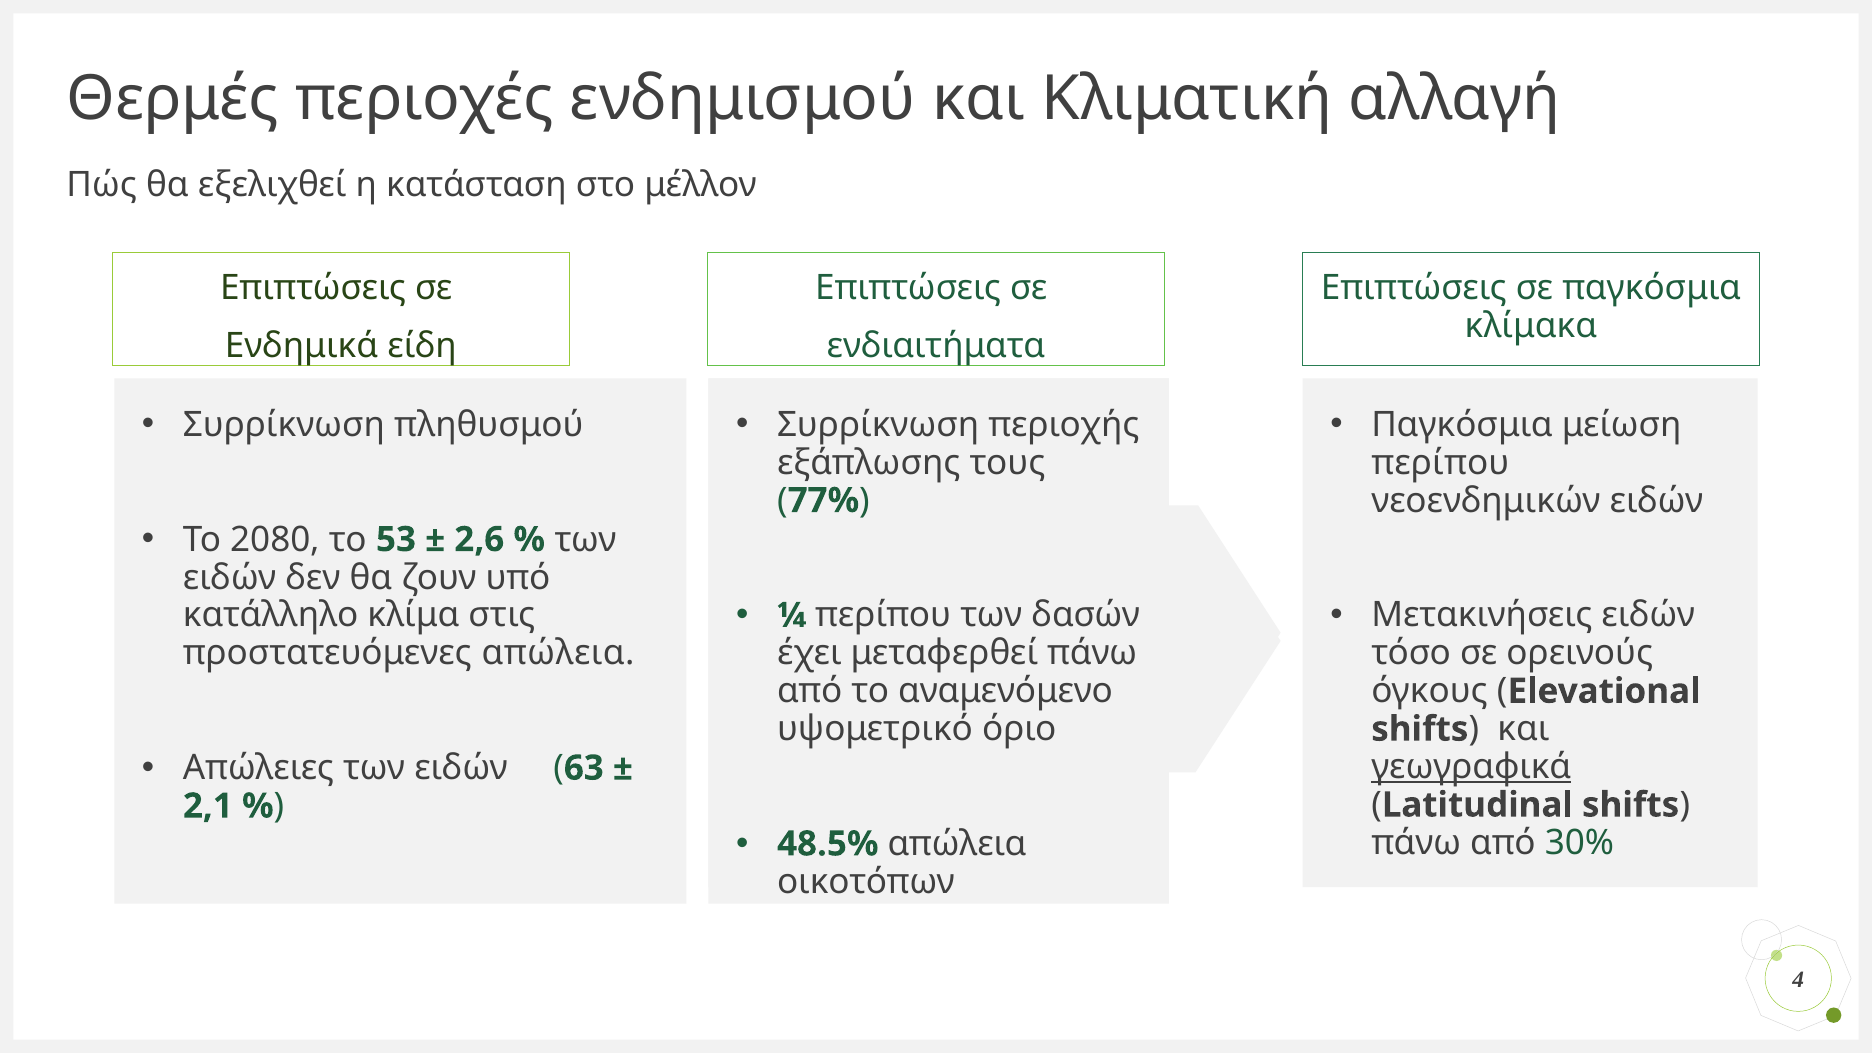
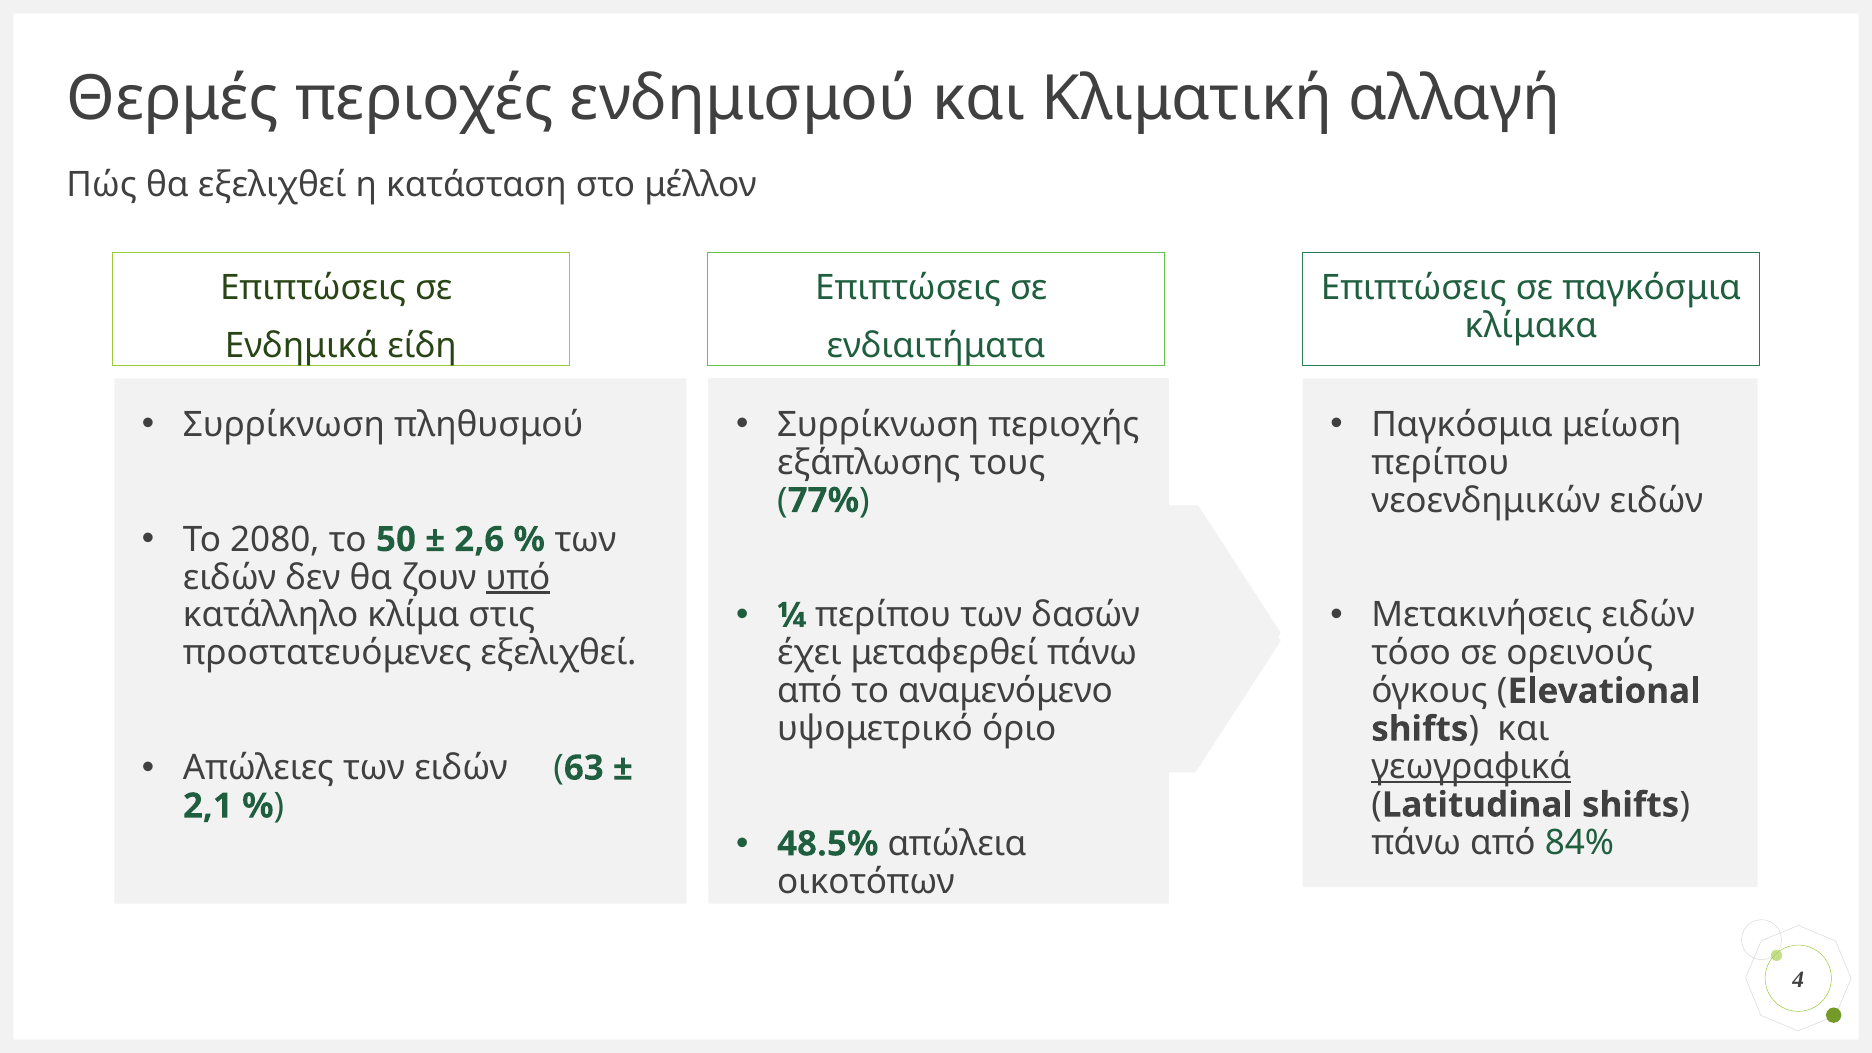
53: 53 -> 50 (396, 540)
υπό underline: none -> present (518, 577)
προστατευόμενες απώλεια: απώλεια -> εξελιχθεί (558, 653)
30%: 30% -> 84% (1579, 843)
